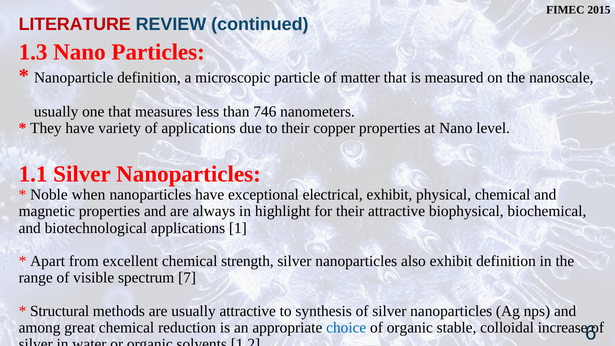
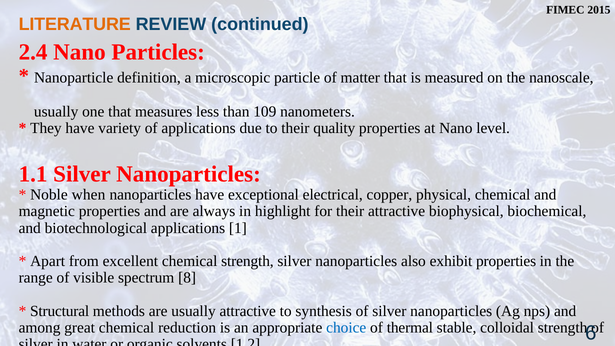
LITERATURE colour: red -> orange (75, 24)
1.3: 1.3 -> 2.4 (33, 52)
746: 746 -> 109 (265, 112)
copper: copper -> quality (334, 128)
electrical exhibit: exhibit -> copper (389, 195)
exhibit definition: definition -> properties (506, 261)
7: 7 -> 8 (187, 278)
of organic: organic -> thermal (410, 328)
colloidal increase: increase -> strength (563, 328)
